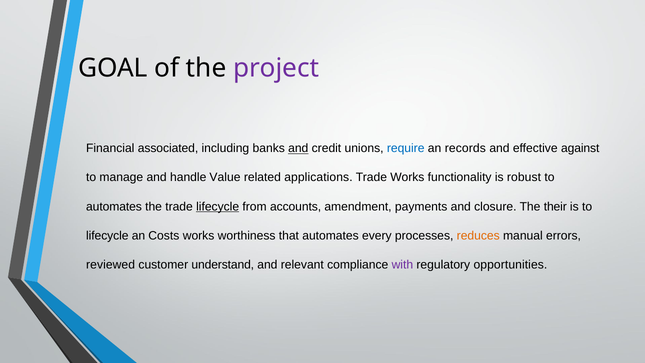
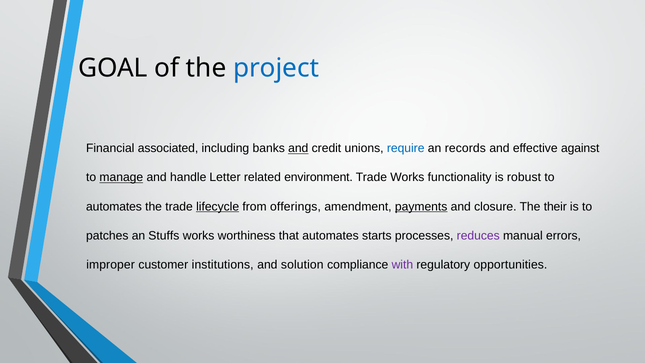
project colour: purple -> blue (276, 68)
manage underline: none -> present (121, 177)
Value: Value -> Letter (225, 177)
applications: applications -> environment (319, 177)
accounts: accounts -> offerings (295, 206)
payments underline: none -> present (421, 206)
lifecycle: lifecycle -> patches (107, 235)
Costs: Costs -> Stuffs (164, 235)
every: every -> starts (377, 235)
reduces colour: orange -> purple (478, 235)
reviewed: reviewed -> improper (111, 264)
understand: understand -> institutions (223, 264)
relevant: relevant -> solution (302, 264)
